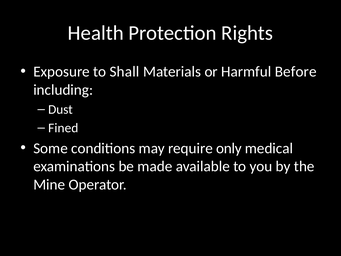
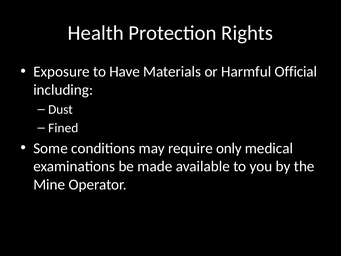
Shall: Shall -> Have (125, 72)
Before: Before -> Official (296, 72)
